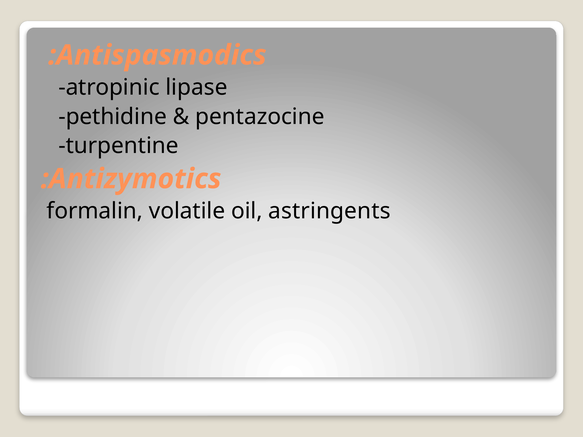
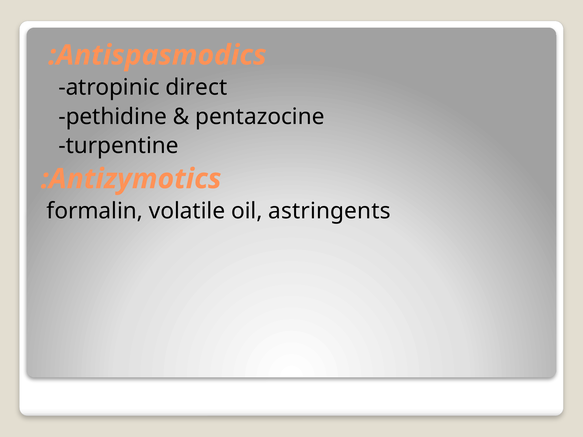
lipase: lipase -> direct (196, 87)
